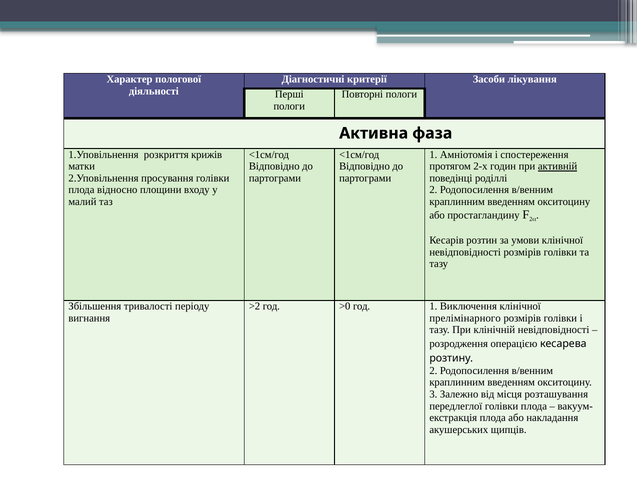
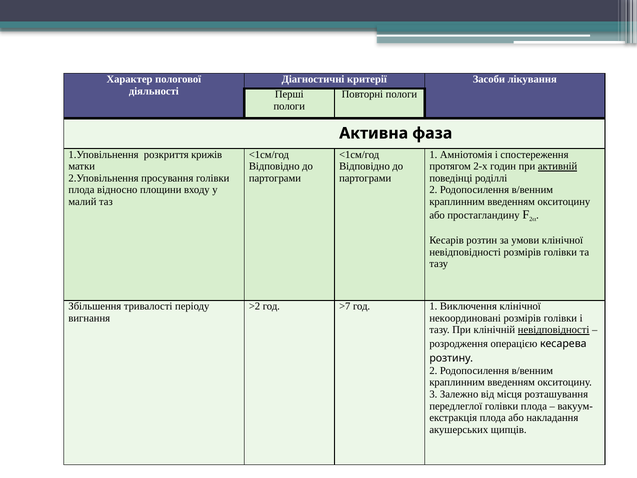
>0: >0 -> >7 (345, 306)
прелімінарного: прелімінарного -> некоординовані (465, 318)
невідповідності underline: none -> present (554, 330)
